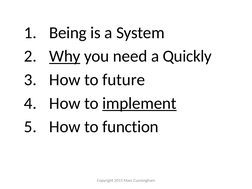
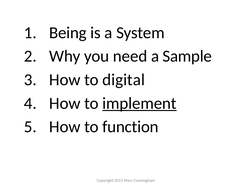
Why underline: present -> none (65, 56)
Quickly: Quickly -> Sample (187, 56)
future: future -> digital (124, 80)
